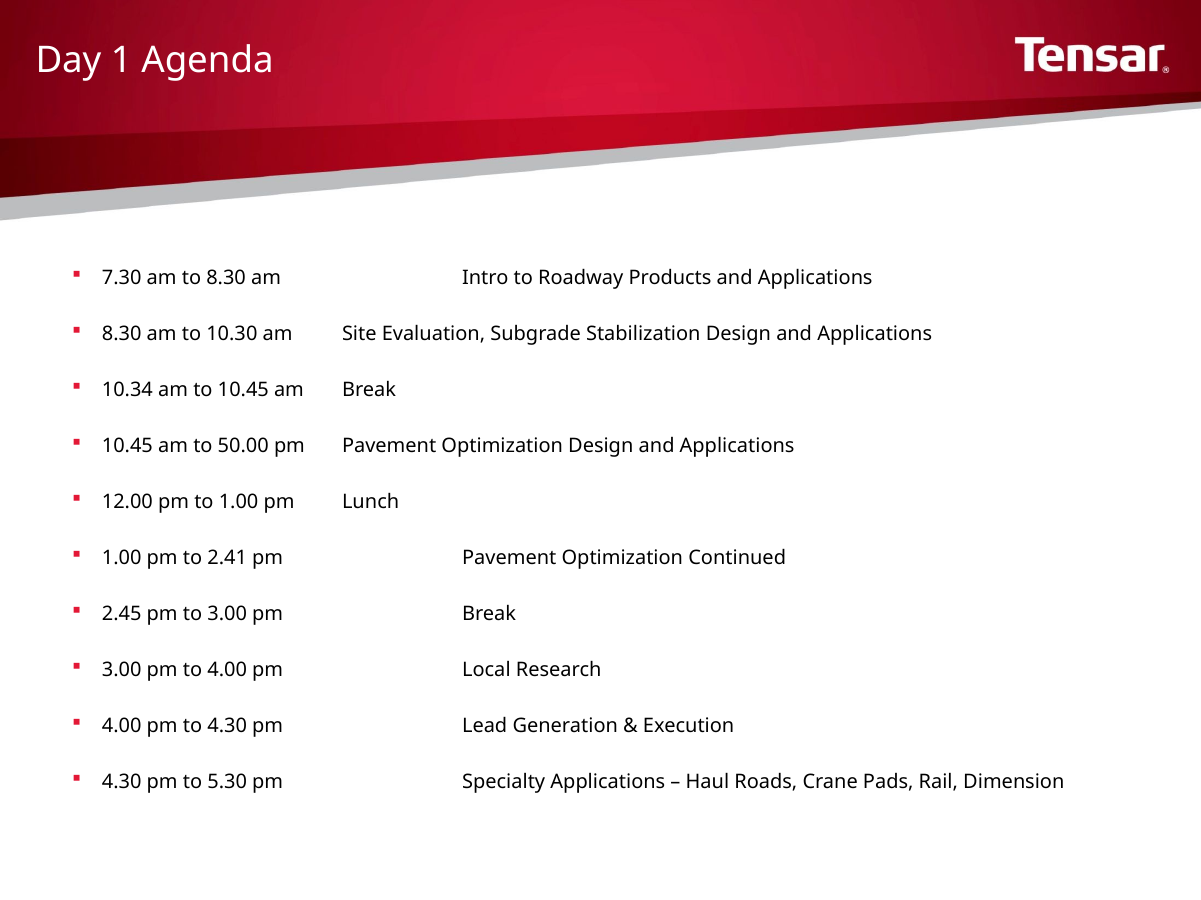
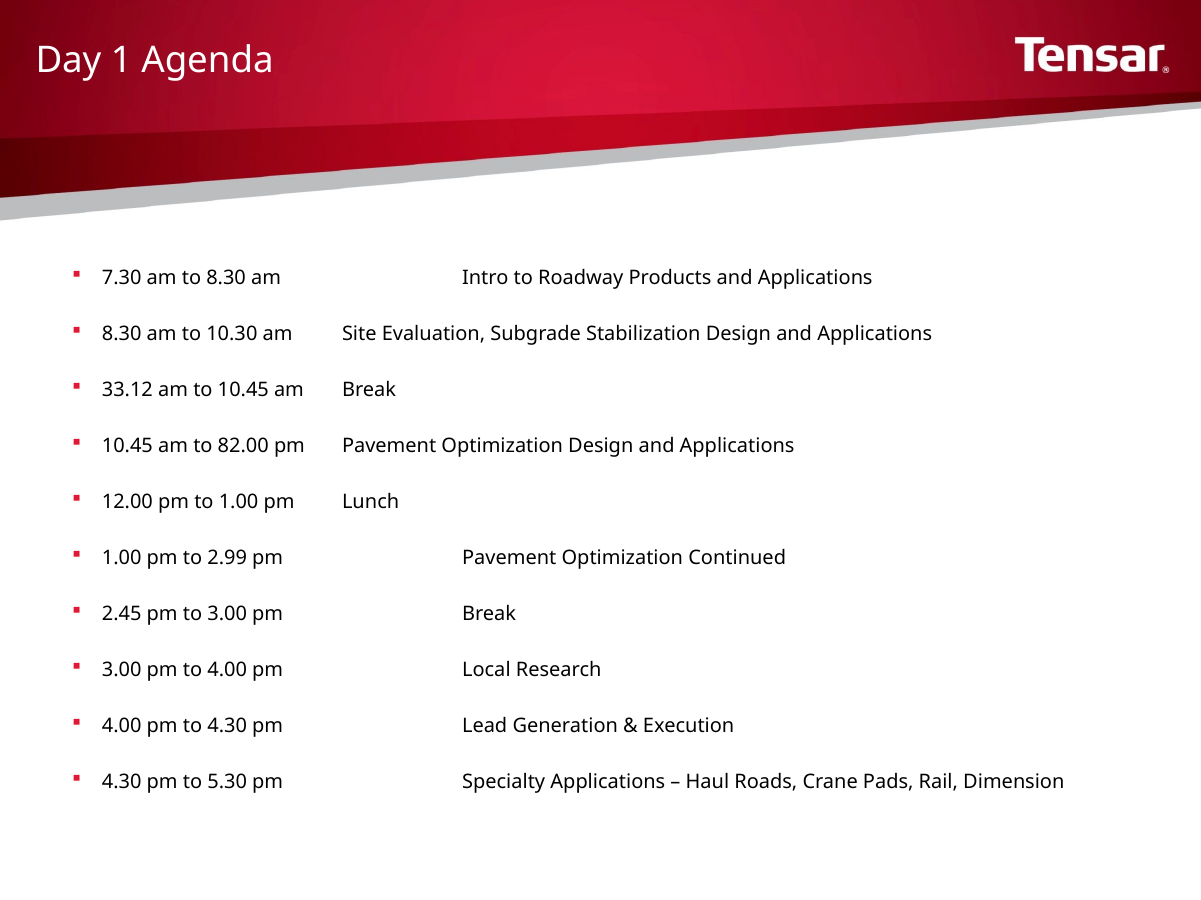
10.34: 10.34 -> 33.12 (127, 390)
50.00: 50.00 -> 82.00 (243, 446)
2.41: 2.41 -> 2.99 (227, 558)
